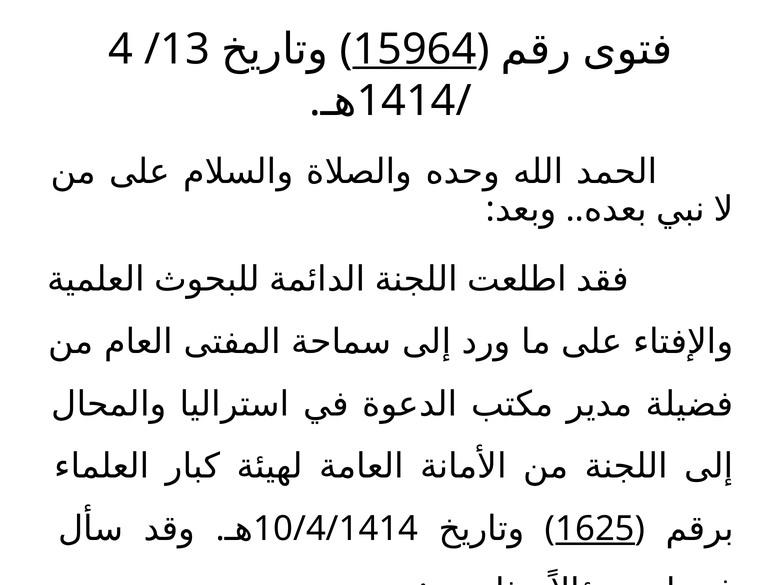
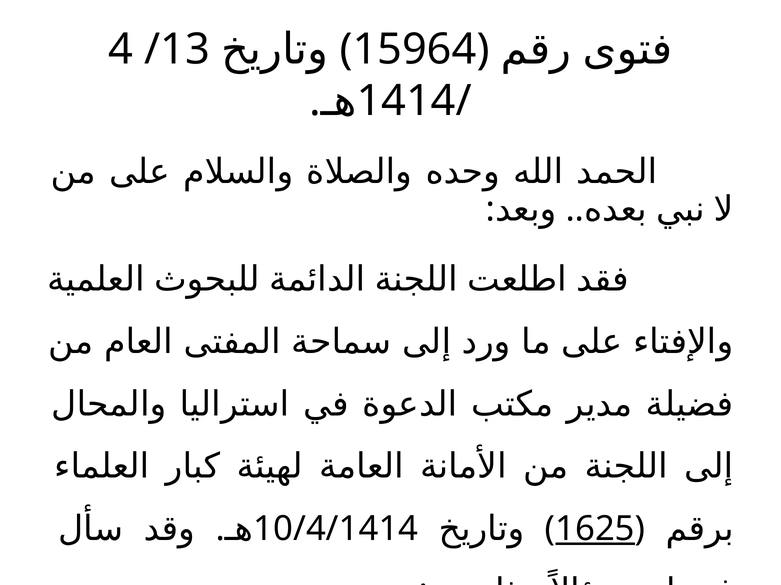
15964 underline: present -> none (415, 49)
